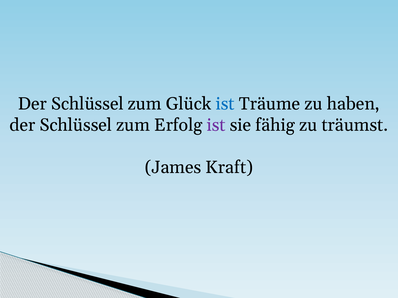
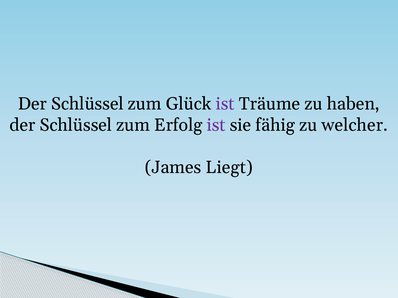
ist colour: blue -> purple (225, 104)
träumst: träumst -> welcher (355, 125)
Kraft: Kraft -> Liegt (229, 168)
